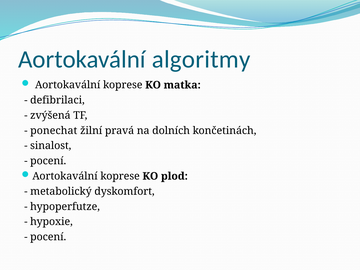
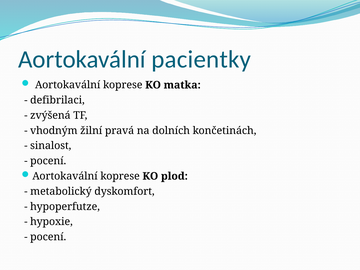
algoritmy: algoritmy -> pacientky (201, 59)
ponechat: ponechat -> vhodným (54, 131)
